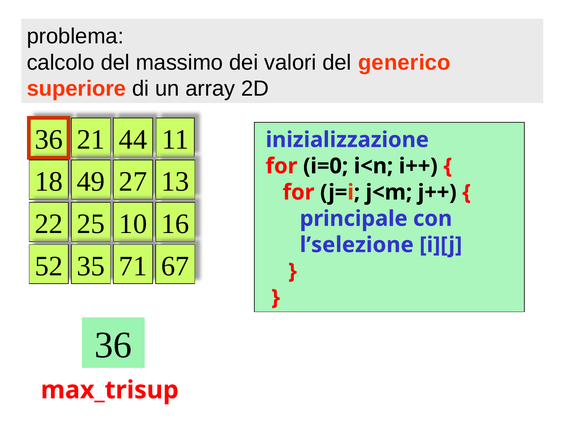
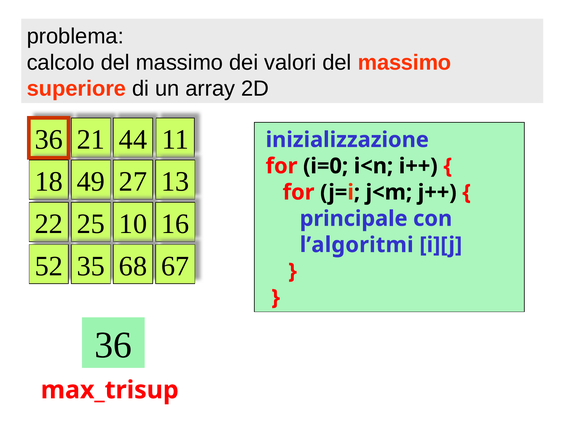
valori del generico: generico -> massimo (405, 62)
l’selezione: l’selezione -> l’algoritmi (357, 245)
71: 71 -> 68 (133, 266)
